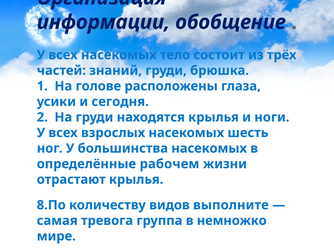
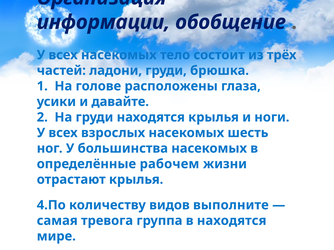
знаний: знаний -> ладони (116, 71)
сегодня: сегодня -> давайте (120, 102)
8.По: 8.По -> 4.По (51, 205)
в немножко: немножко -> находятся (232, 221)
